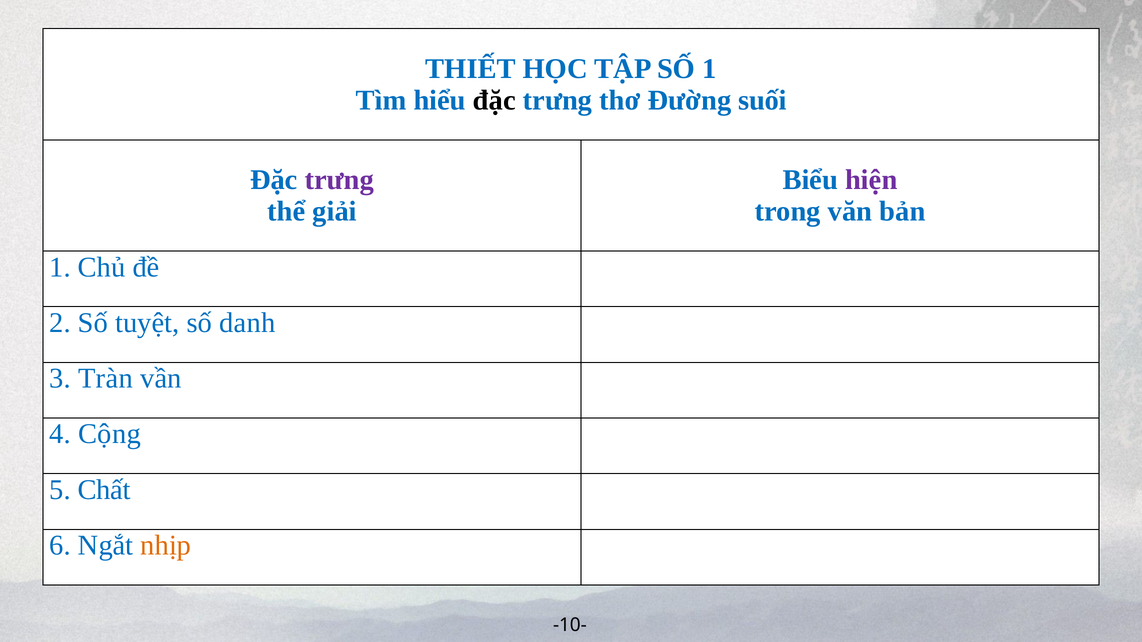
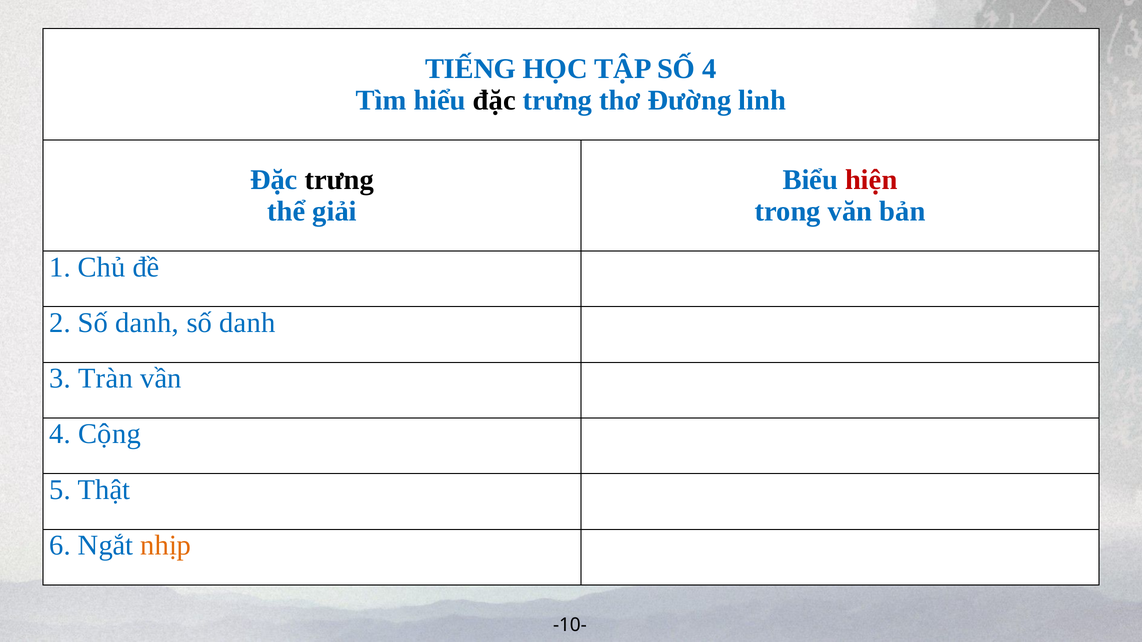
THIẾT: THIẾT -> TIẾNG (471, 69)
SỐ 1: 1 -> 4 (709, 69)
suối: suối -> linh (762, 100)
trưng colour: purple -> black (339, 180)
hiện colour: purple -> red (871, 180)
2 Số tuyệt: tuyệt -> danh (147, 323)
Chất: Chất -> Thật (104, 490)
